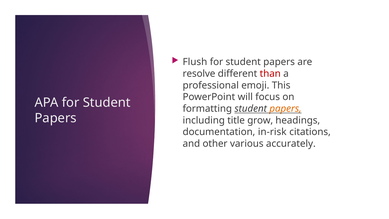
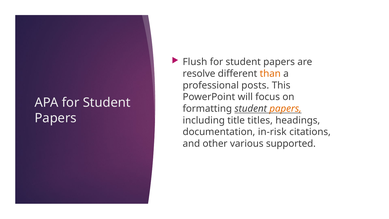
than colour: red -> orange (270, 74)
emoji: emoji -> posts (255, 85)
grow: grow -> titles (260, 120)
accurately: accurately -> supported (291, 144)
